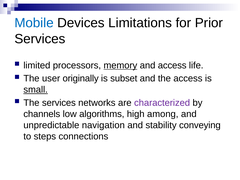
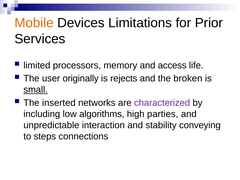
Mobile colour: blue -> orange (34, 23)
memory underline: present -> none (120, 65)
subset: subset -> rejects (124, 78)
the access: access -> broken (188, 78)
The services: services -> inserted (59, 103)
channels: channels -> including (42, 114)
among: among -> parties (163, 114)
navigation: navigation -> interaction (103, 125)
